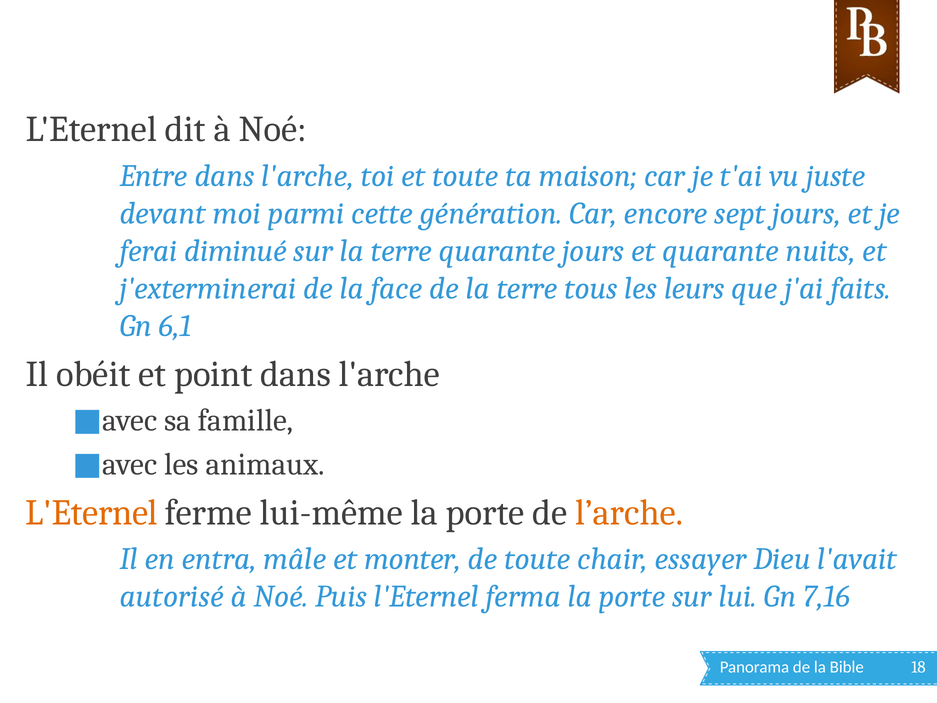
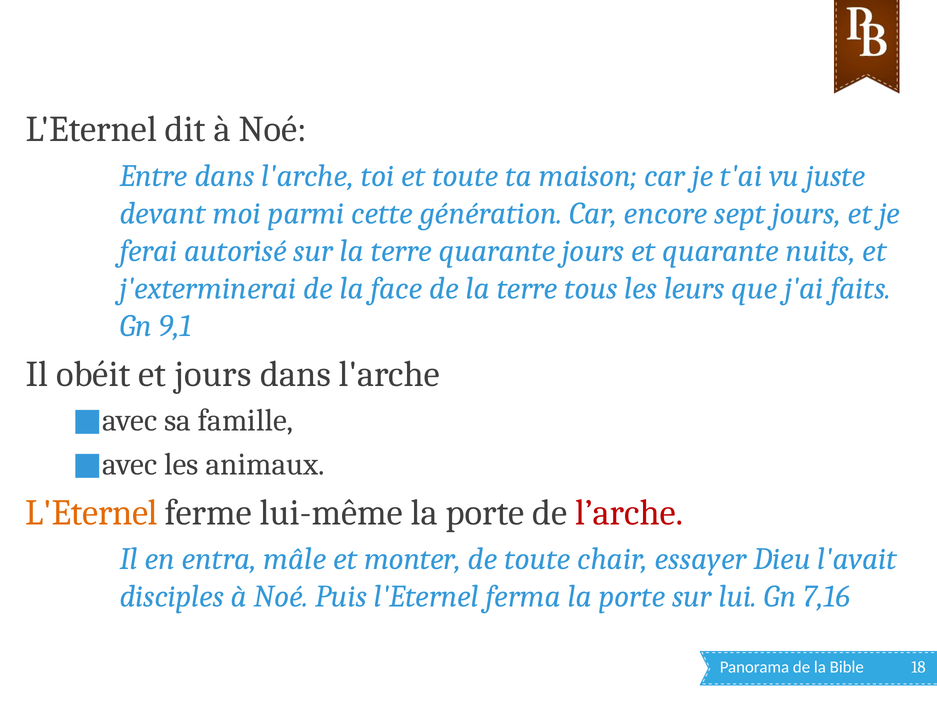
diminué: diminué -> autorisé (236, 251)
6,1: 6,1 -> 9,1 (175, 326)
et point: point -> jours (213, 374)
l’arche colour: orange -> red (629, 512)
autorisé: autorisé -> disciples (172, 596)
